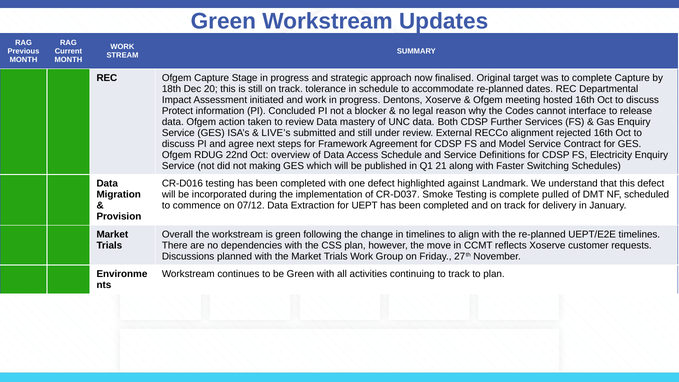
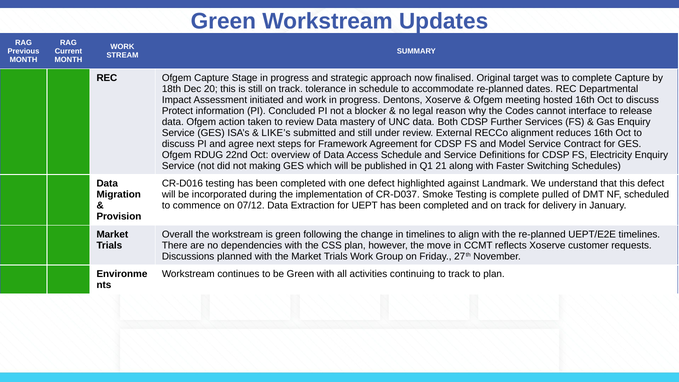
LIVE’s: LIVE’s -> LIKE’s (276, 133)
rejected: rejected -> reduces (574, 133)
